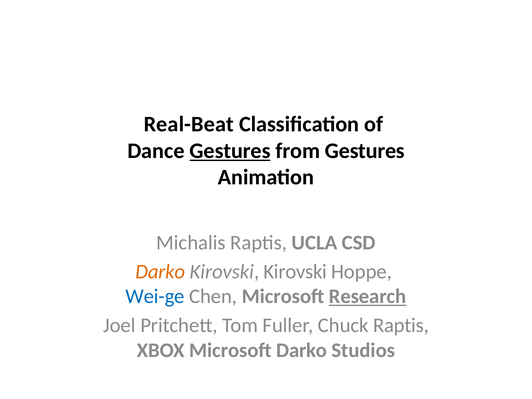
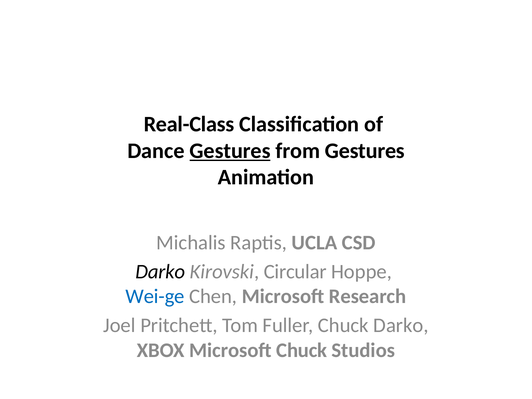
Real-Beat: Real-Beat -> Real-Class (189, 124)
Darko colour: orange -> black (160, 272)
Kirovski Kirovski: Kirovski -> Circular (295, 272)
Research underline: present -> none (368, 296)
Chuck Raptis: Raptis -> Darko (401, 325)
Microsoft Darko: Darko -> Chuck (302, 350)
